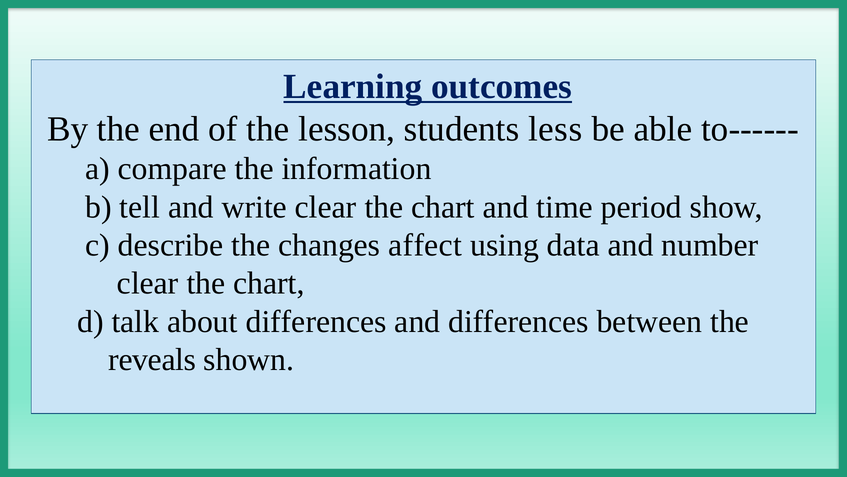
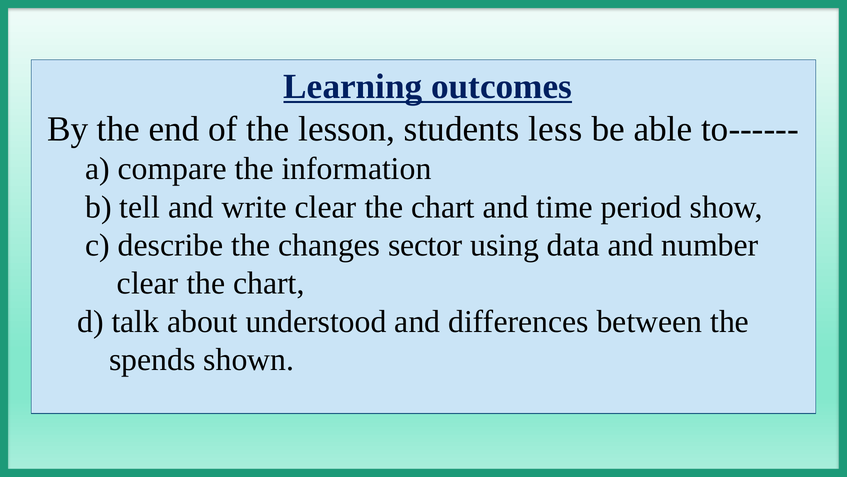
affect: affect -> sector (425, 245)
about differences: differences -> understood (316, 321)
reveals: reveals -> spends (152, 359)
